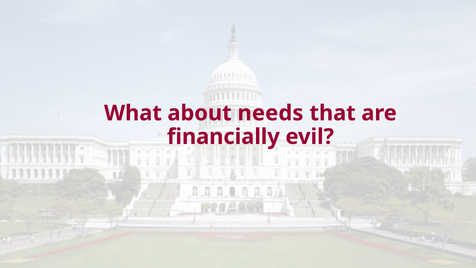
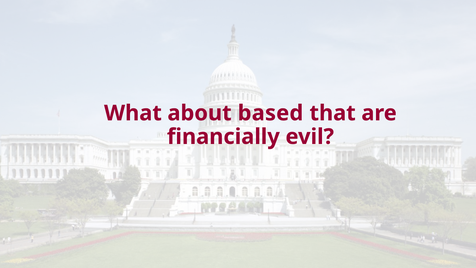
needs: needs -> based (270, 113)
